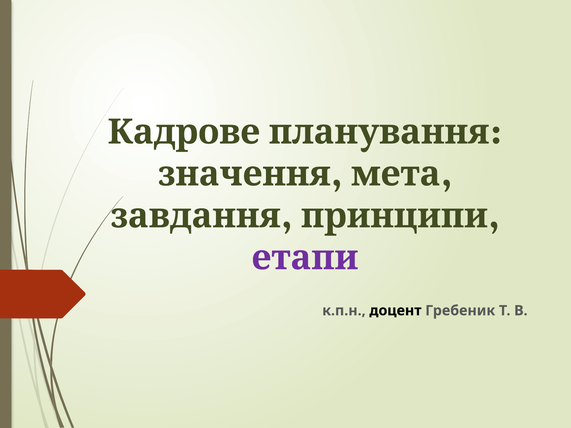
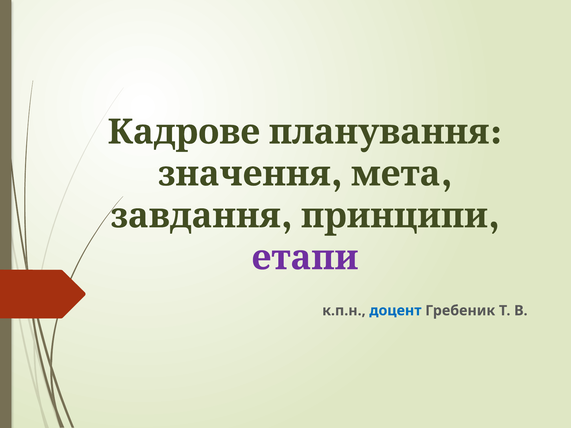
доцент colour: black -> blue (395, 311)
